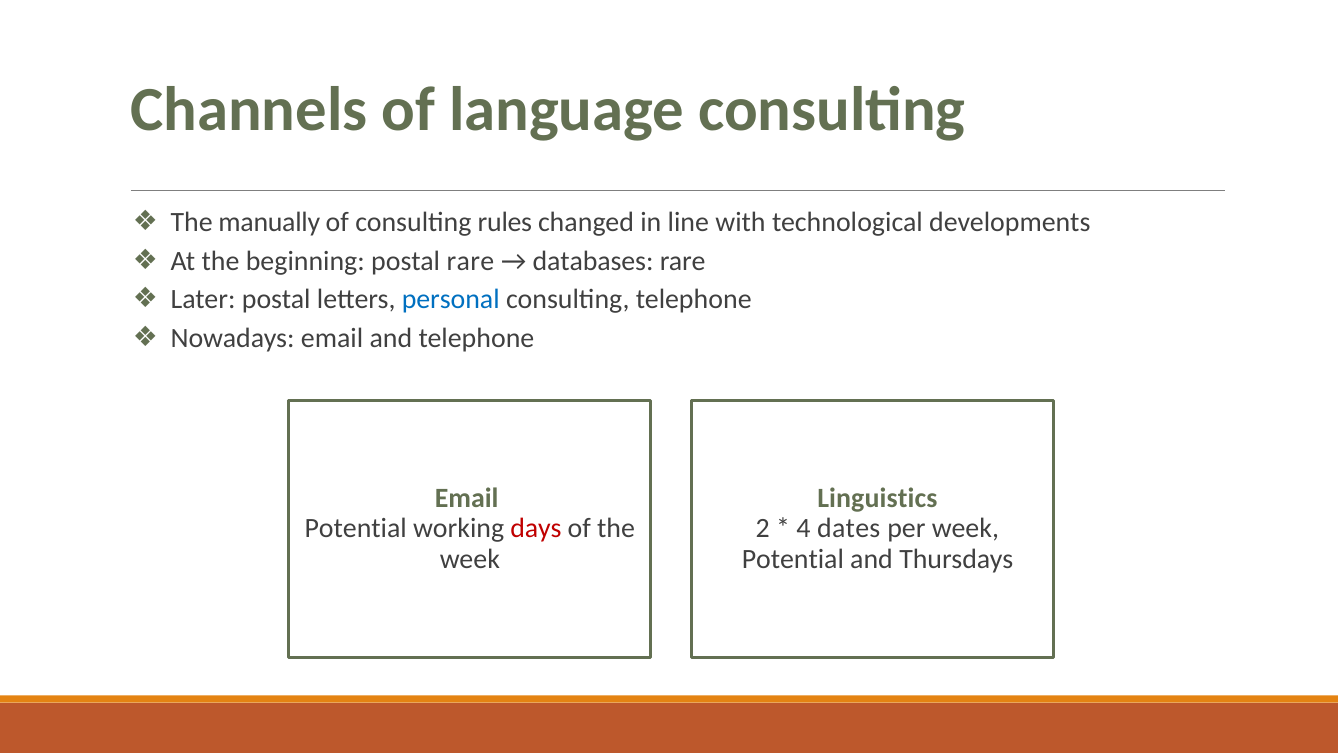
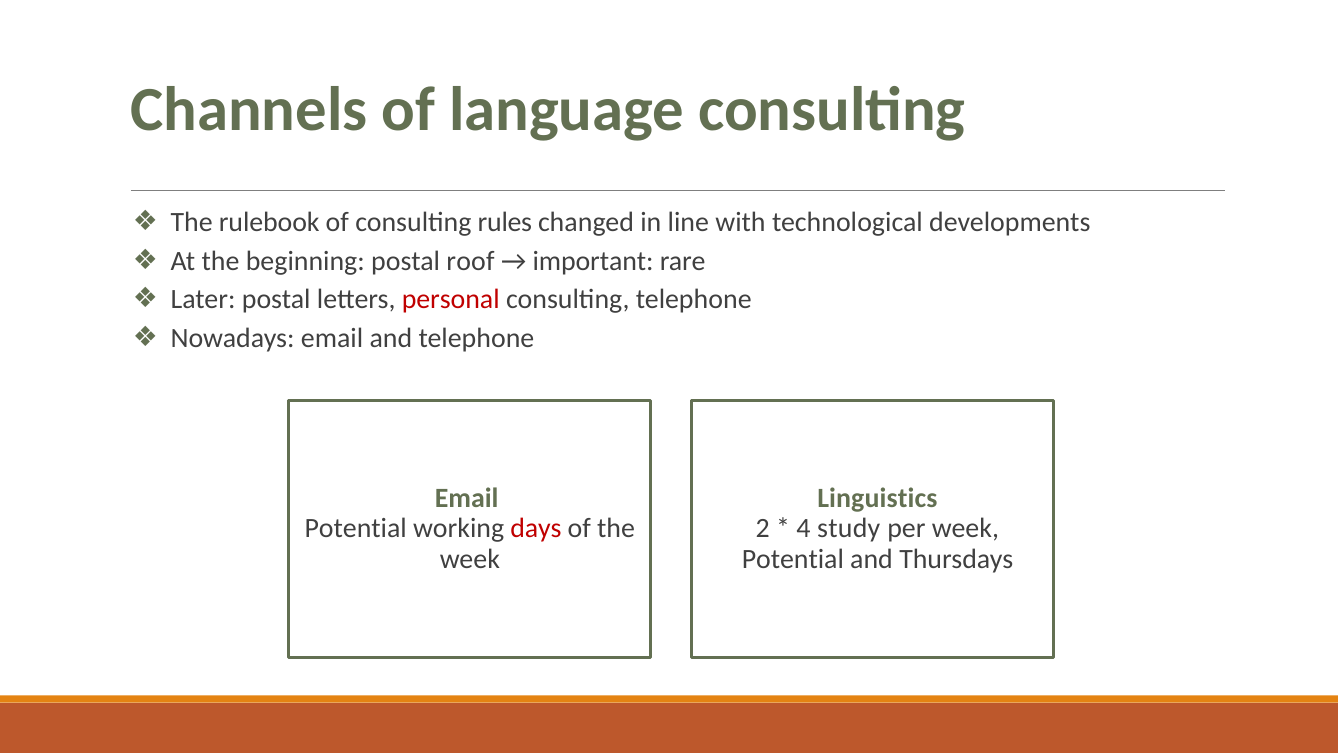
manually: manually -> rulebook (269, 223)
postal rare: rare -> roof (470, 261)
databases: databases -> important (593, 261)
personal colour: blue -> red (451, 300)
dates: dates -> study (849, 528)
